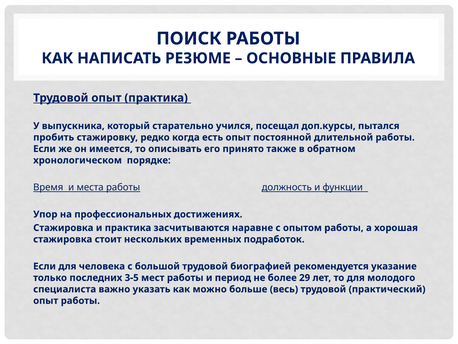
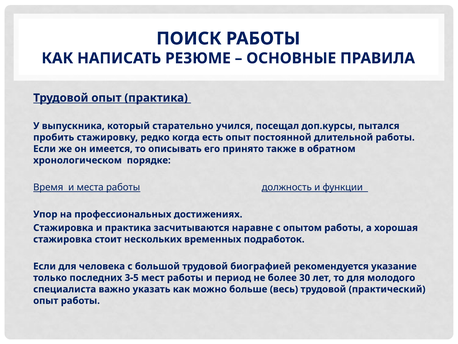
29: 29 -> 30 (305, 277)
